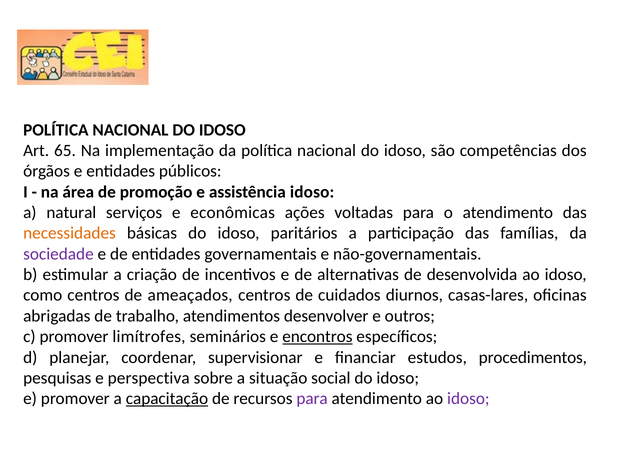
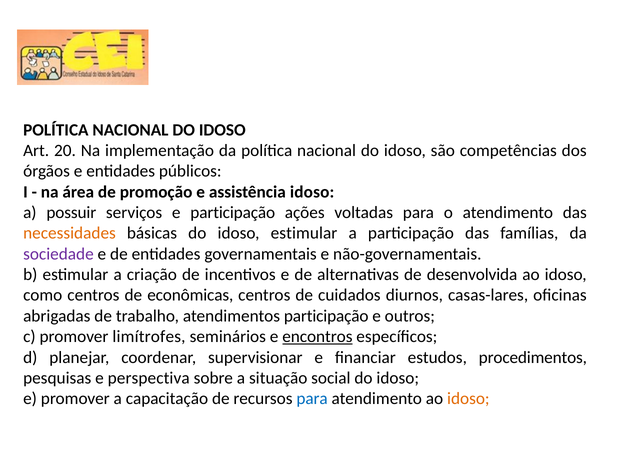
65: 65 -> 20 (65, 151)
natural: natural -> possuir (71, 213)
e econômicas: econômicas -> participação (233, 213)
idoso paritários: paritários -> estimular (304, 233)
ameaçados: ameaçados -> econômicas (190, 295)
atendimentos desenvolver: desenvolver -> participação (326, 316)
capacitação underline: present -> none (167, 399)
para colour: purple -> blue (312, 399)
idoso colour: purple -> orange (468, 399)
